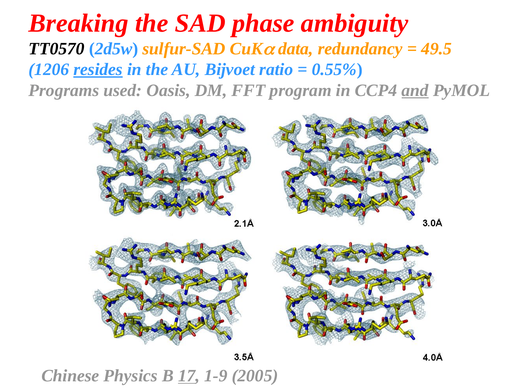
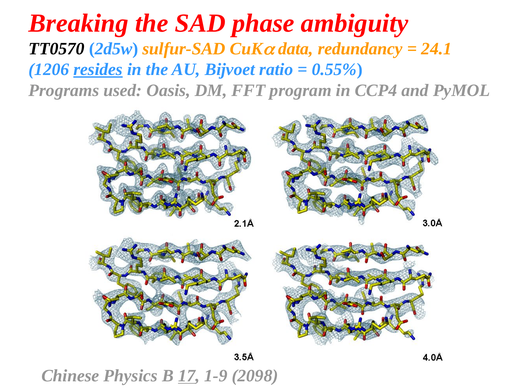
49.5: 49.5 -> 24.1 (437, 49)
and underline: present -> none (415, 90)
2005: 2005 -> 2098 (255, 376)
